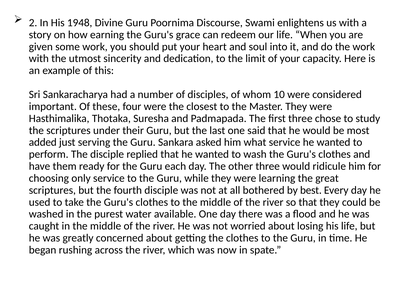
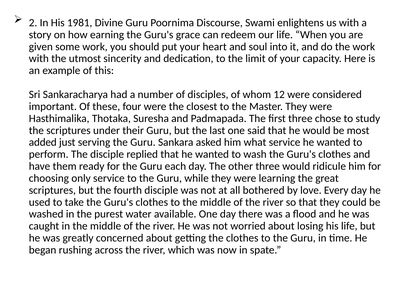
1948: 1948 -> 1981 (80, 23)
10: 10 -> 12 (279, 94)
best: best -> love (311, 190)
